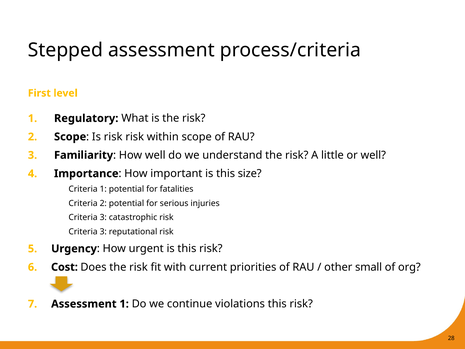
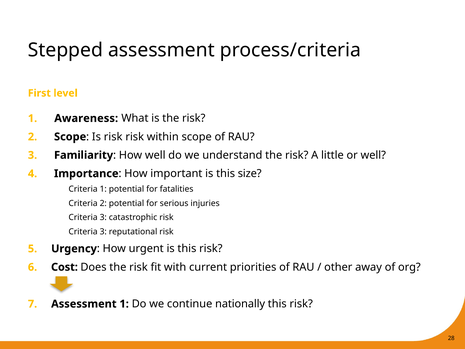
Regulatory: Regulatory -> Awareness (86, 118)
small: small -> away (369, 267)
violations: violations -> nationally (240, 304)
